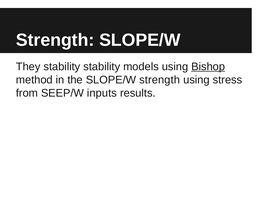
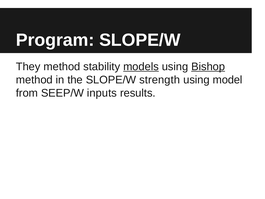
Strength: Strength -> Program (55, 40)
They stability: stability -> method (62, 66)
models underline: none -> present (141, 66)
stress: stress -> model (228, 80)
